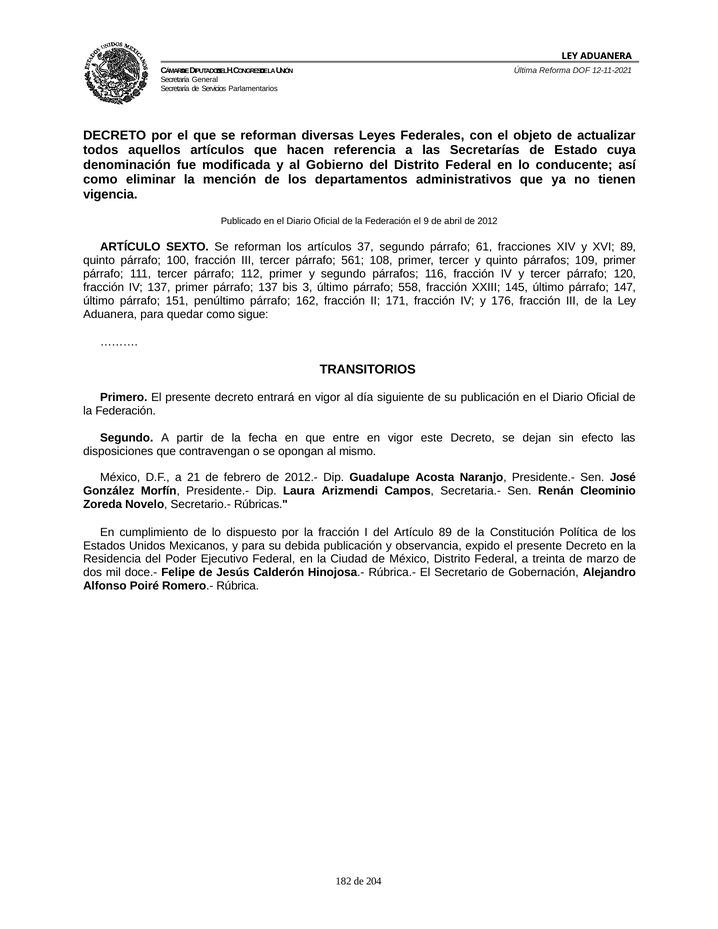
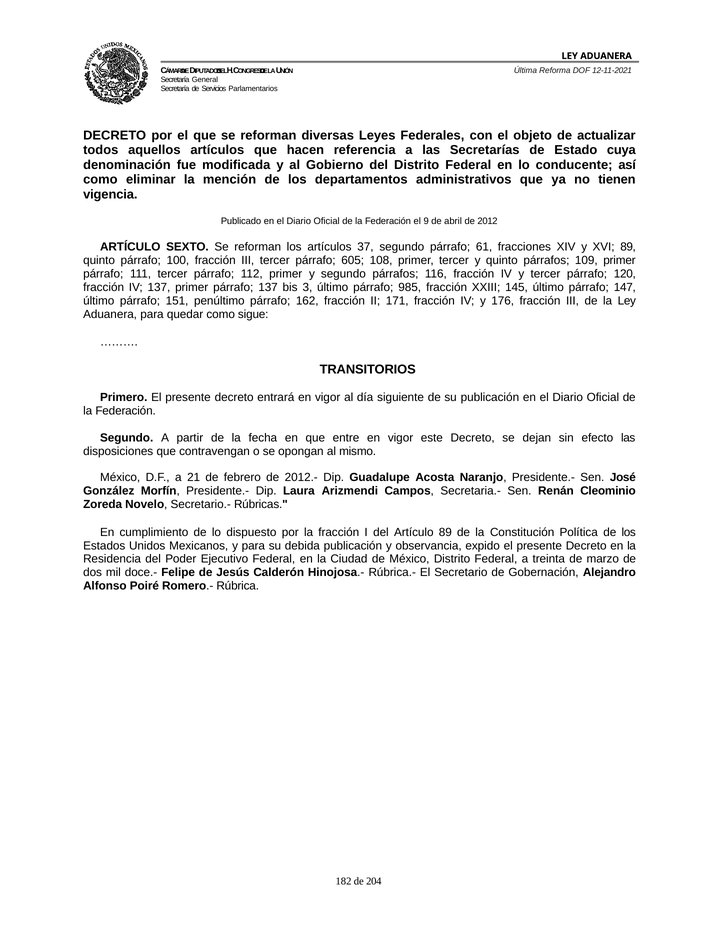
561: 561 -> 605 (353, 260)
558: 558 -> 985 (410, 287)
